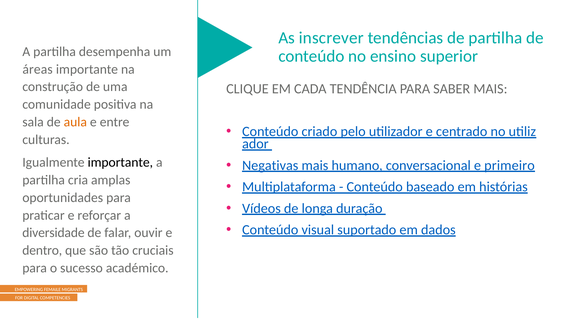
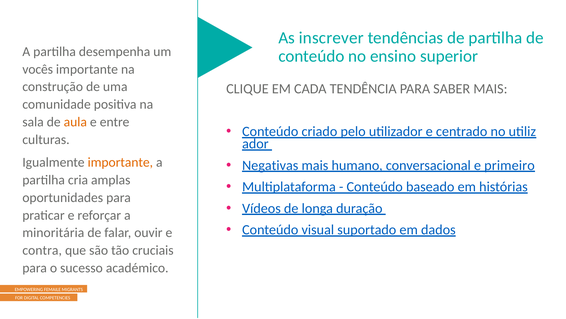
áreas: áreas -> vocês (38, 69)
importante colour: black -> orange (120, 162)
diversidade: diversidade -> minoritária (53, 232)
dentro: dentro -> contra (42, 250)
